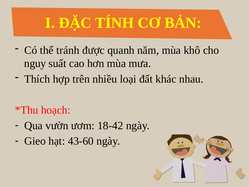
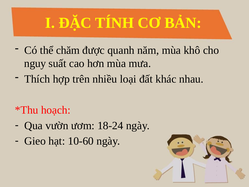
tránh: tránh -> chăm (68, 50)
18-42: 18-42 -> 18-24 (110, 125)
43-60: 43-60 -> 10-60 (81, 141)
